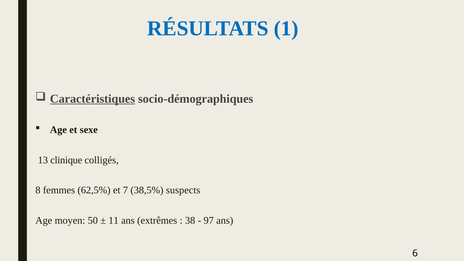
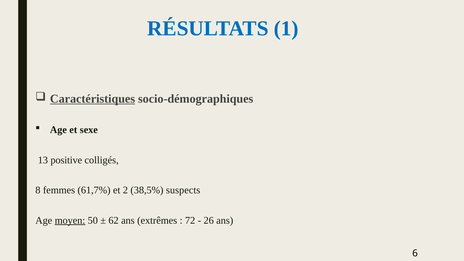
clinique: clinique -> positive (66, 160)
62,5%: 62,5% -> 61,7% (94, 190)
7: 7 -> 2 (125, 190)
moyen underline: none -> present (70, 220)
11: 11 -> 62 (114, 220)
38: 38 -> 72 (190, 220)
97: 97 -> 26 (209, 220)
